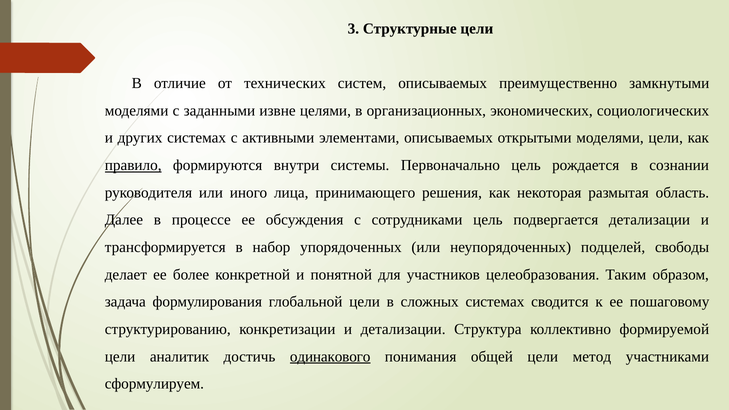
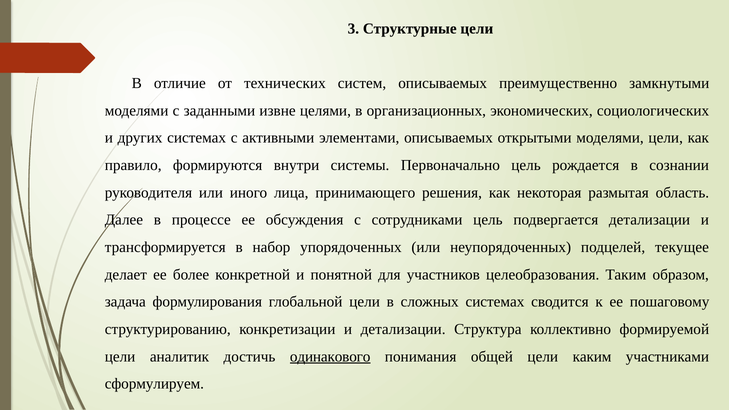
правило underline: present -> none (133, 165)
свободы: свободы -> текущее (682, 247)
метод: метод -> каким (592, 357)
